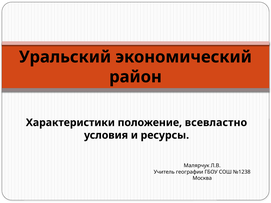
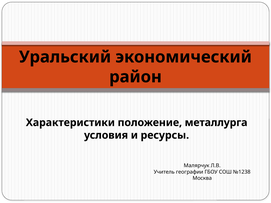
всевластно: всевластно -> металлурга (216, 123)
